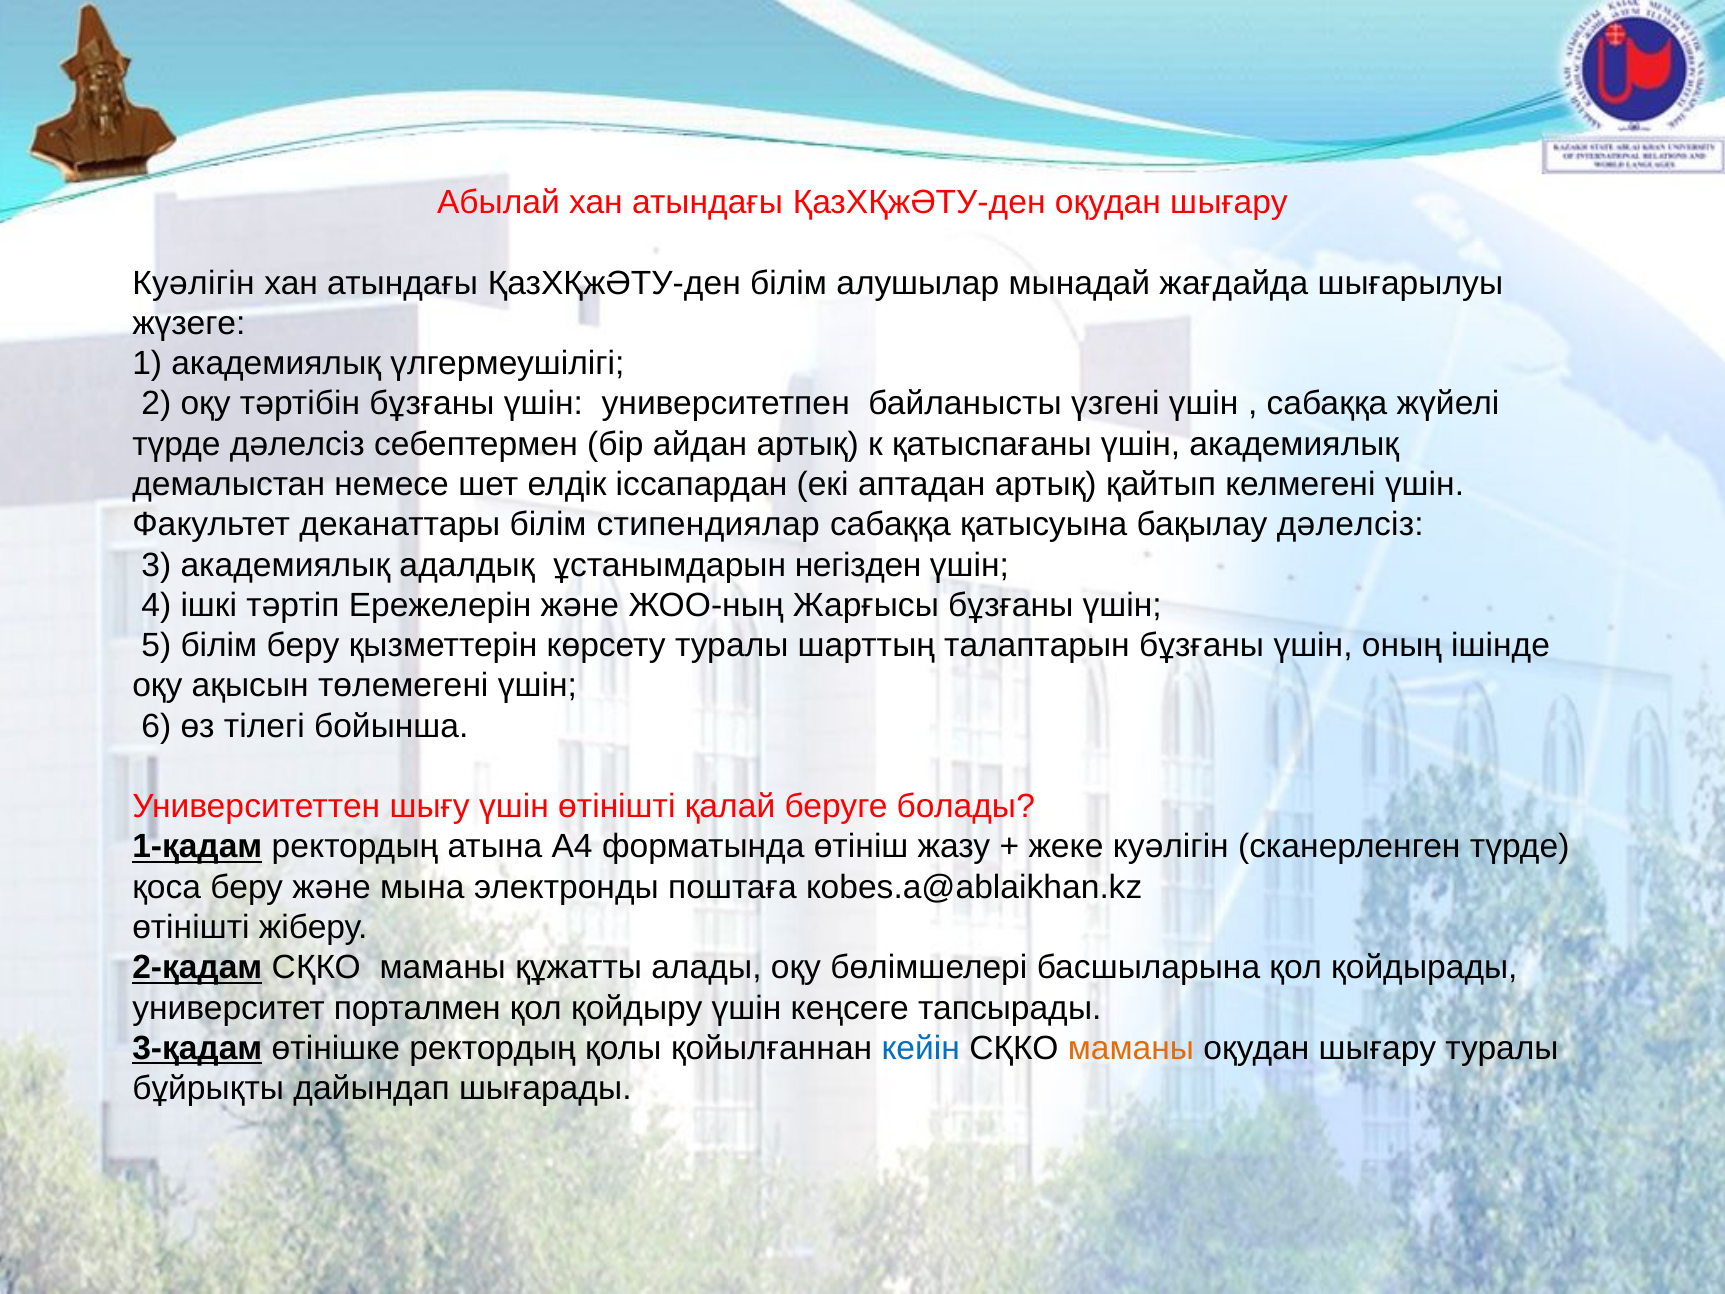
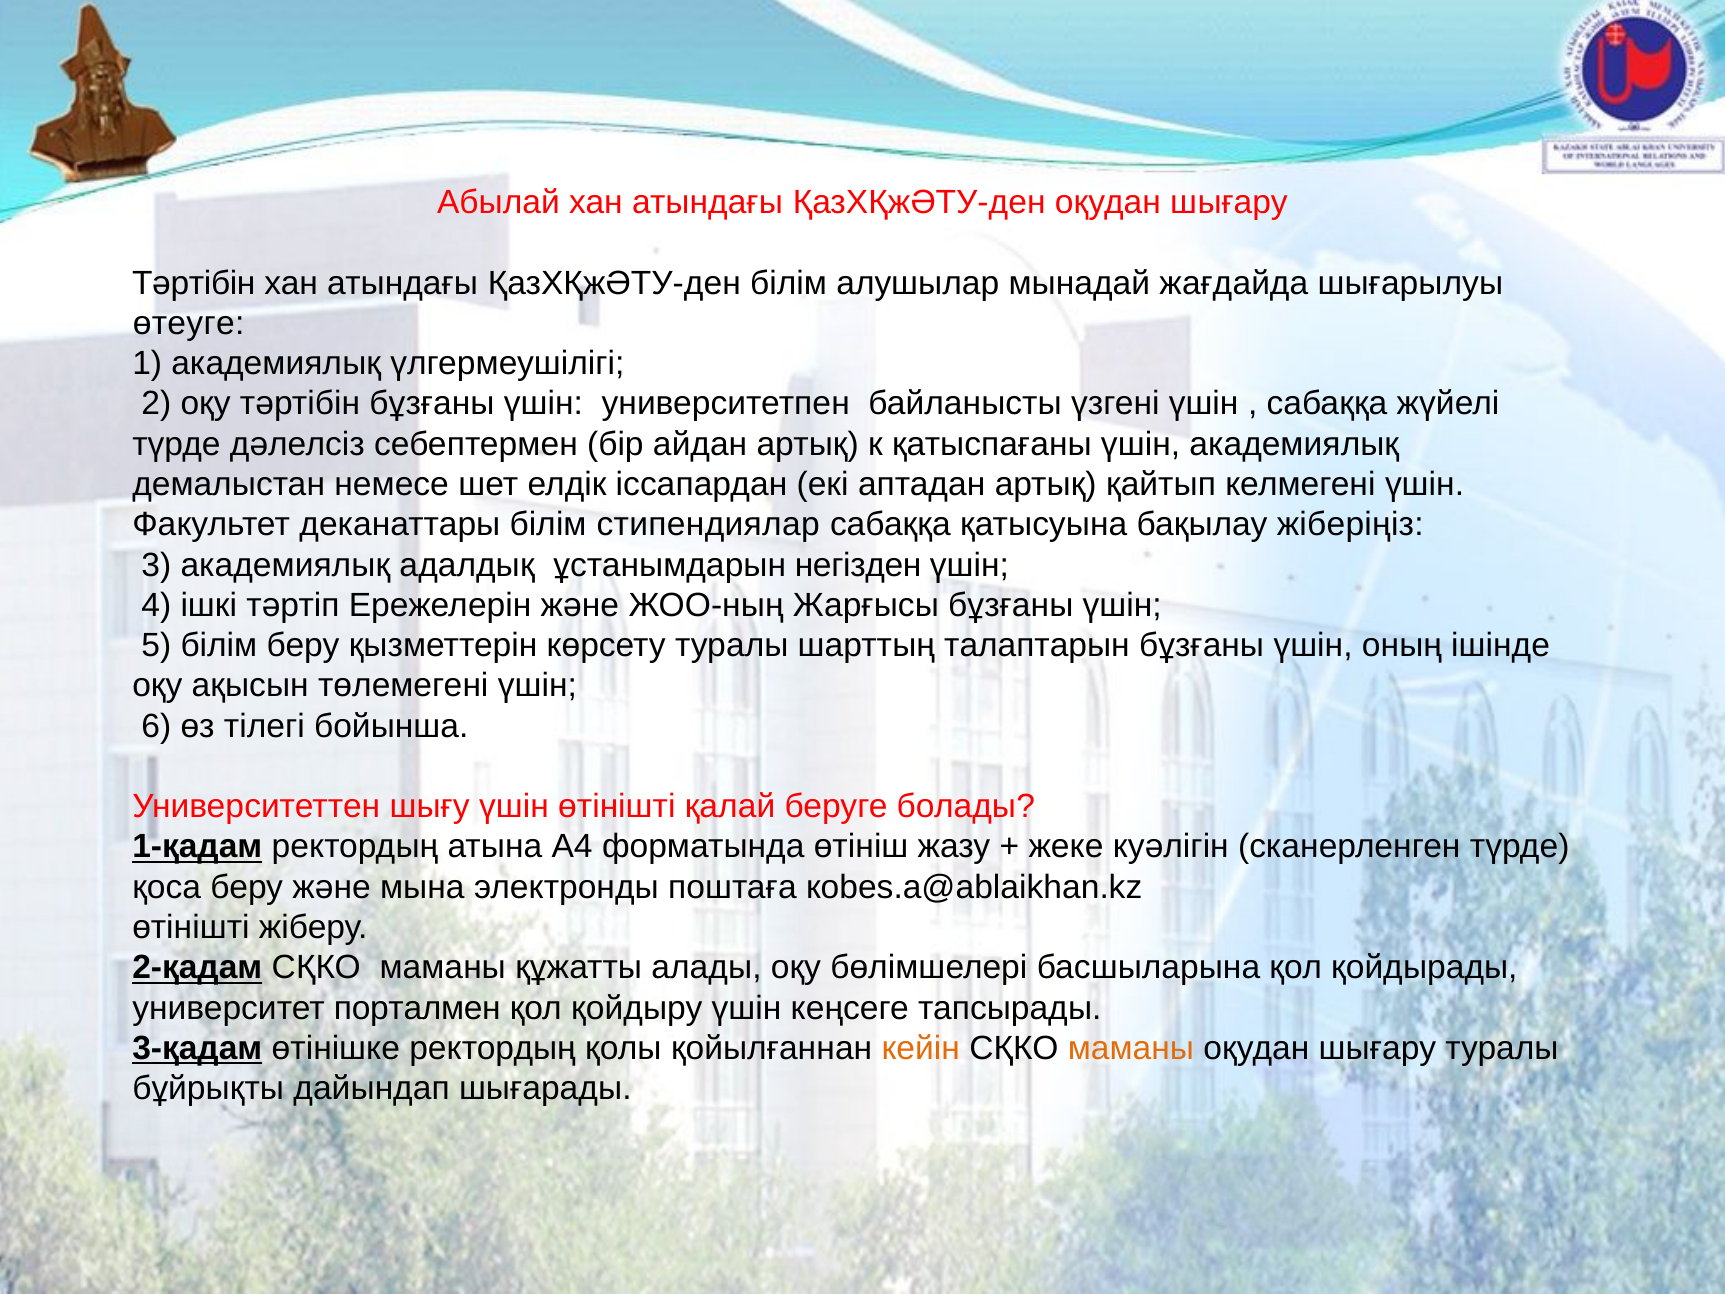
Куәлігін: Куәлігін -> Тәртібін (194, 283)
жүзеге: жүзеге -> өтеуге (189, 323)
бақылау дәлелсіз: дәлелсіз -> жіберіңіз (1350, 525)
кейін colour: blue -> orange (921, 1048)
